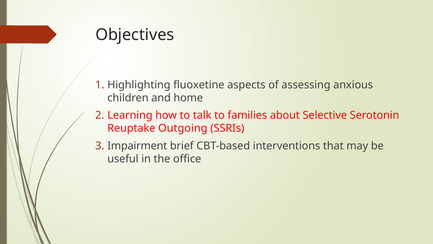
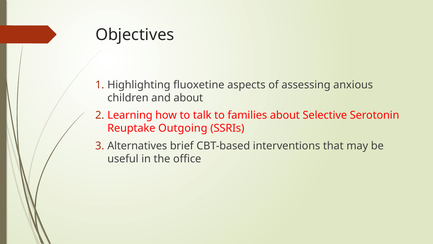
and home: home -> about (188, 98)
Impairment: Impairment -> Alternatives (137, 146)
